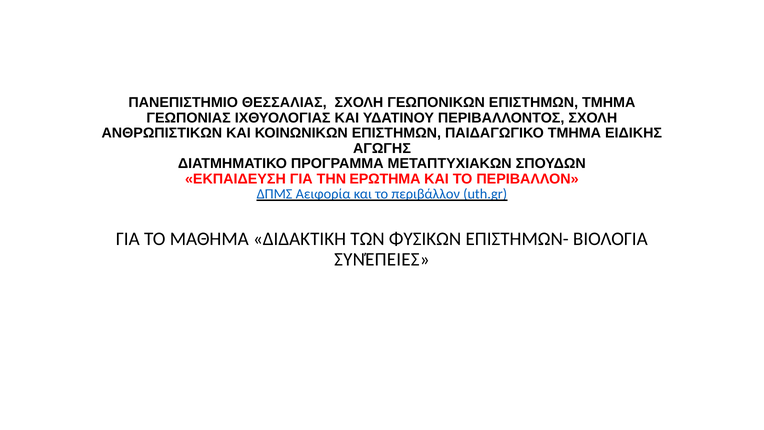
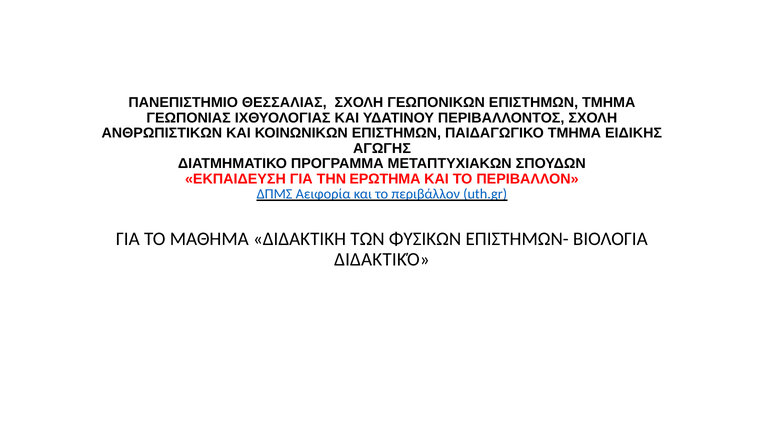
ΣΥΝΈΠΕΙΕΣ: ΣΥΝΈΠΕΙΕΣ -> ΔΙΔΑΚΤΙΚΌ (382, 259)
